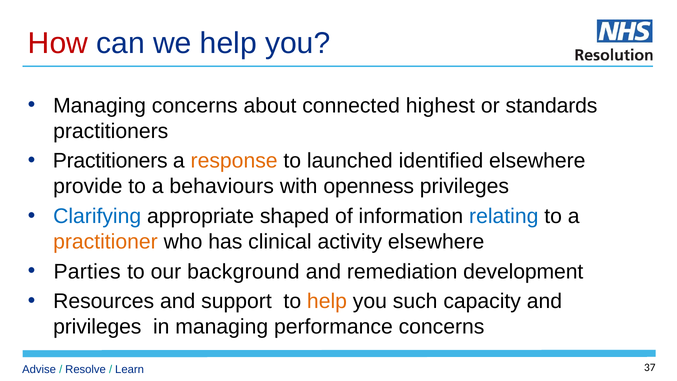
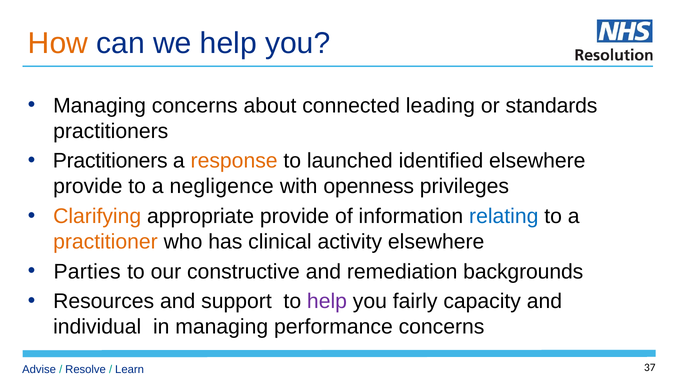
How colour: red -> orange (58, 43)
highest: highest -> leading (440, 106)
behaviours: behaviours -> negligence (222, 186)
Clarifying colour: blue -> orange (97, 216)
appropriate shaped: shaped -> provide (295, 216)
background: background -> constructive (243, 271)
development: development -> backgrounds (523, 271)
help colour: orange -> purple (327, 301)
such: such -> fairly (415, 301)
privileges: privileges -> individual (97, 327)
